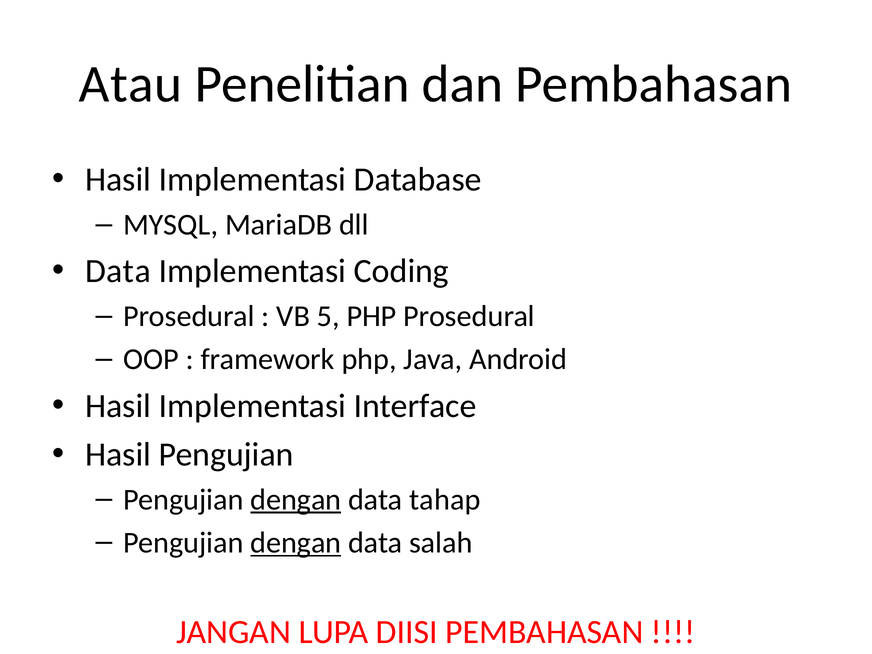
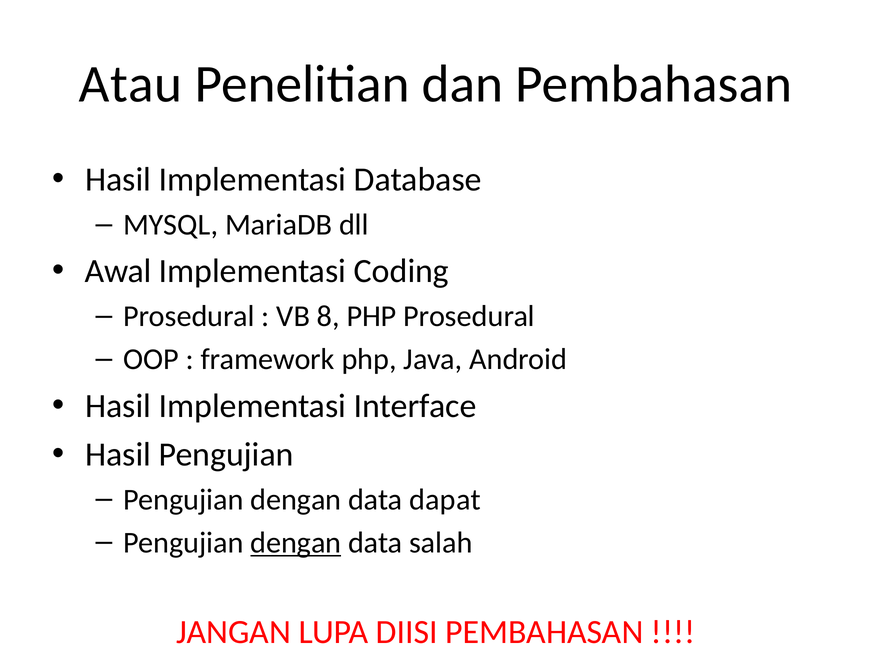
Data: Data -> Awal (118, 271)
5: 5 -> 8 (328, 316)
dengan underline: present -> none (296, 500)
tahap: tahap -> dapat (445, 500)
